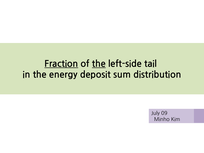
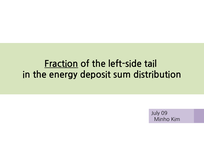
the underline: present -> none (99, 64)
